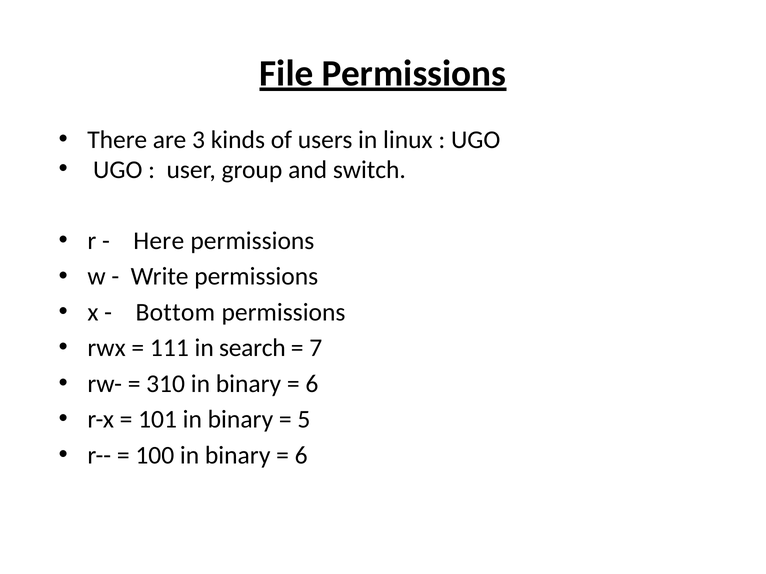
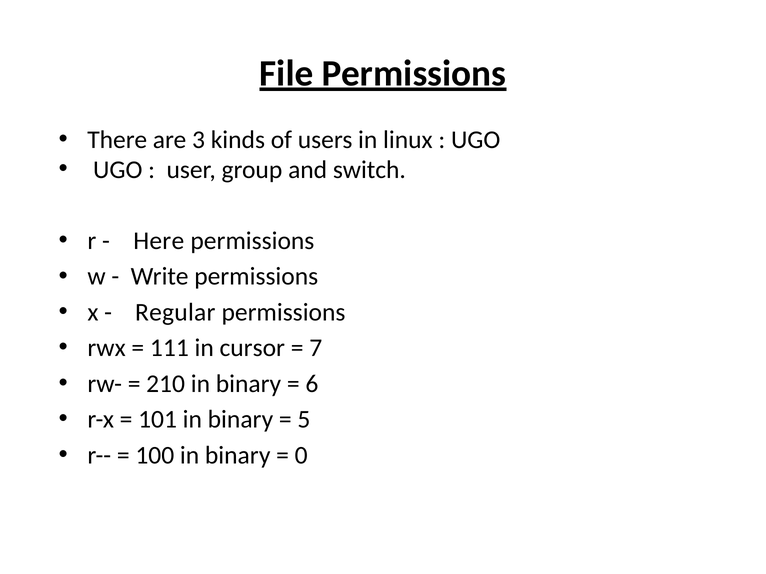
Bottom: Bottom -> Regular (175, 313)
search: search -> cursor (252, 348)
310: 310 -> 210 (166, 384)
6: 6 -> 0 (301, 455)
